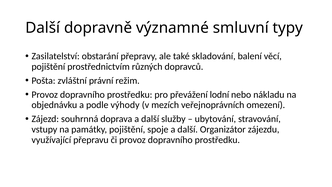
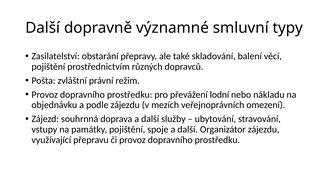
podle výhody: výhody -> zájezdu (125, 105)
